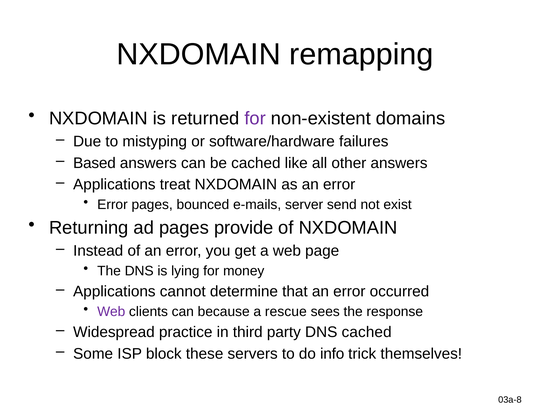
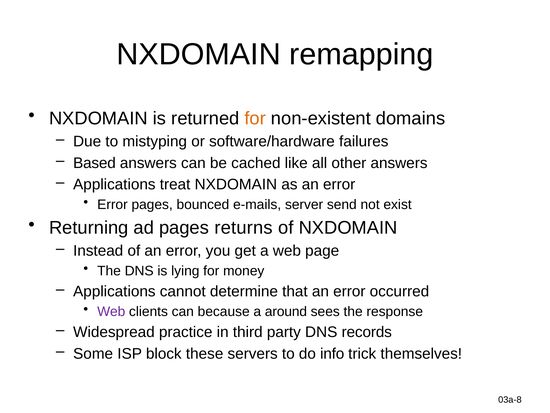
for colour: purple -> orange (255, 118)
provide: provide -> returns (244, 228)
rescue: rescue -> around (286, 311)
DNS cached: cached -> records (367, 332)
